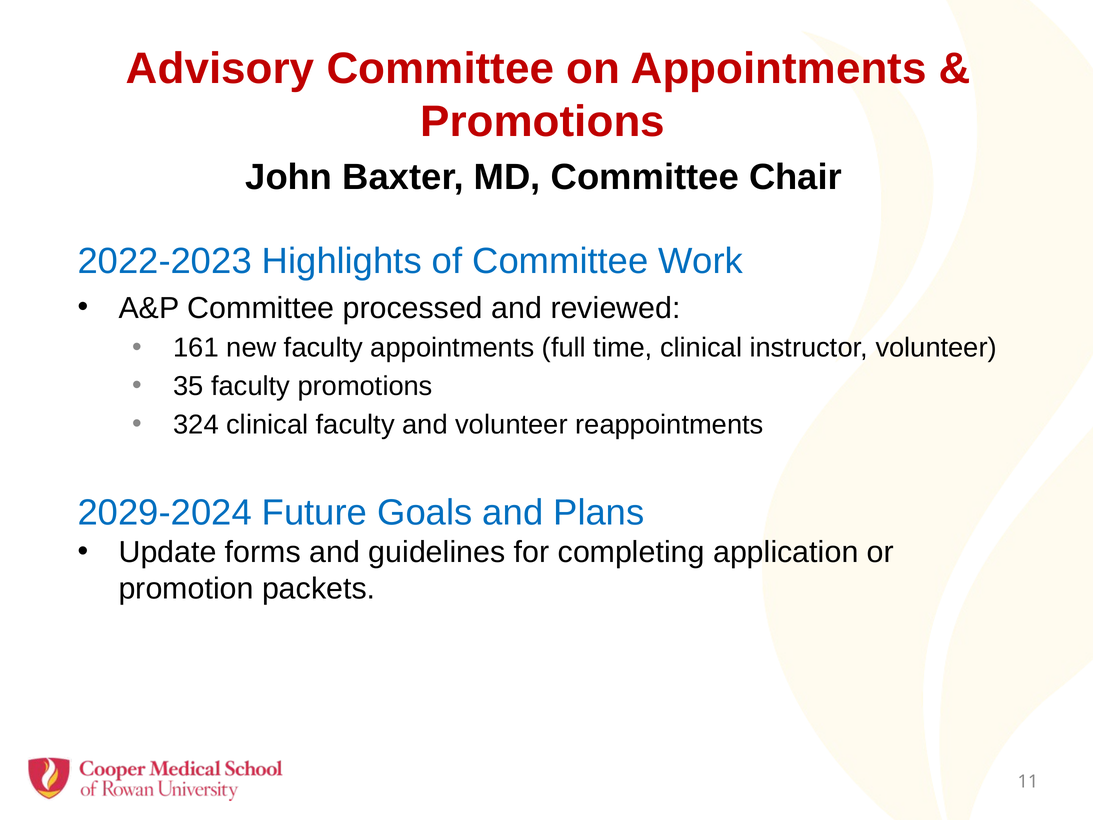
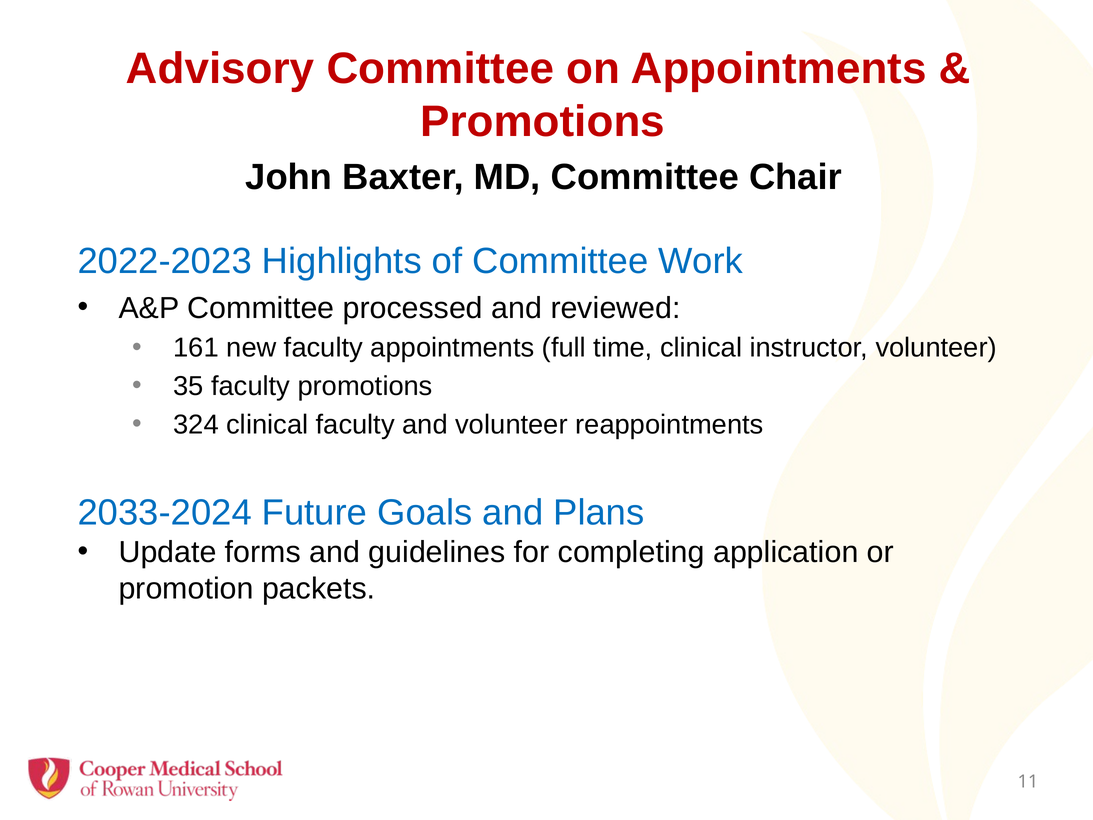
2029-2024: 2029-2024 -> 2033-2024 (165, 512)
